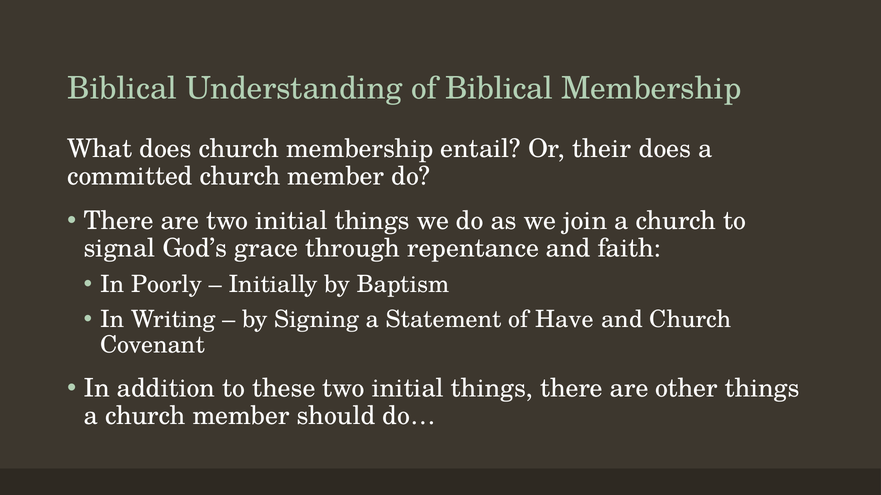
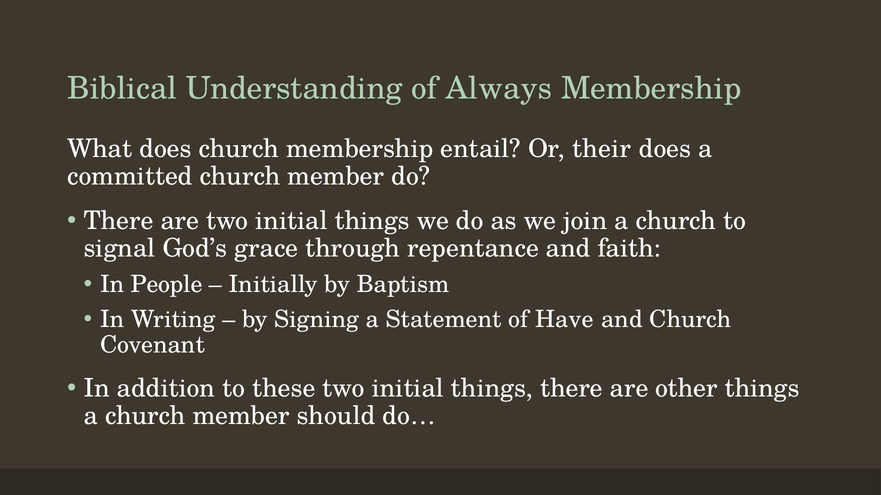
of Biblical: Biblical -> Always (499, 89)
Poorly: Poorly -> People (167, 285)
